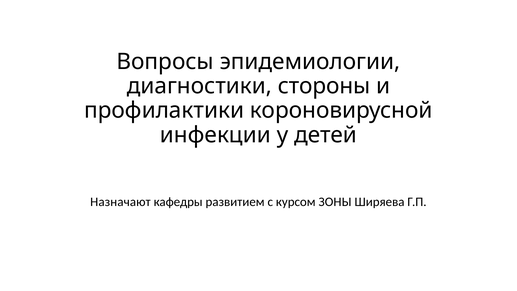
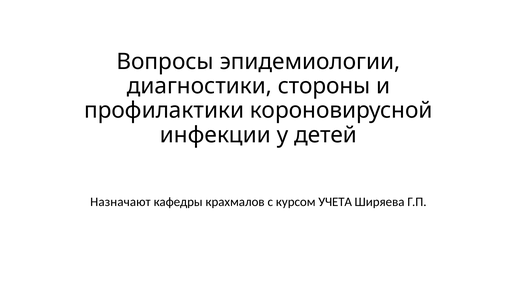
развитием: развитием -> крахмалов (235, 202)
ЗОНЫ: ЗОНЫ -> УЧЕТА (335, 202)
